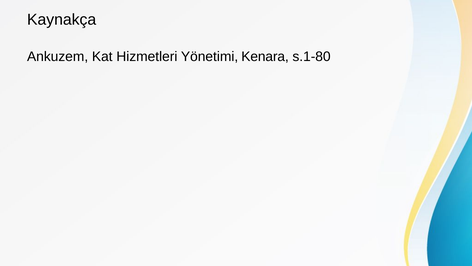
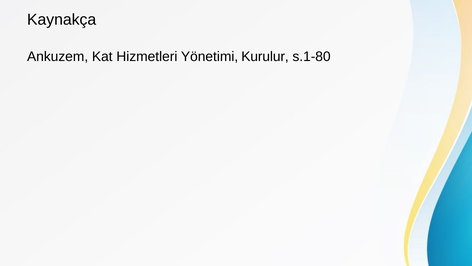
Kenara: Kenara -> Kurulur (265, 56)
